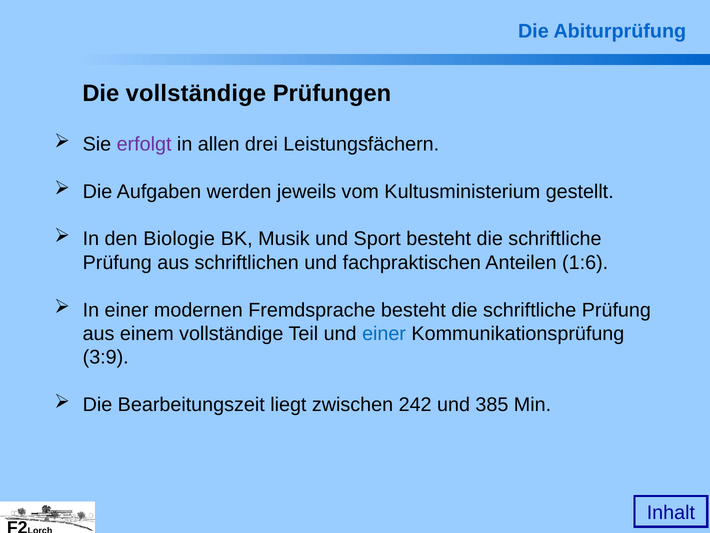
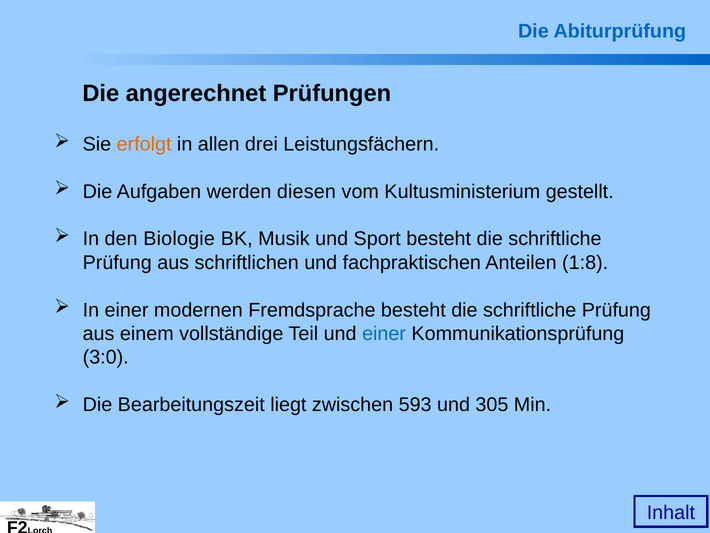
Die vollständige: vollständige -> angerechnet (196, 94)
erfolgt colour: purple -> orange (144, 144)
jeweils: jeweils -> diesen (306, 191)
1:6: 1:6 -> 1:8 (585, 262)
3:9: 3:9 -> 3:0 (106, 357)
242: 242 -> 593 (415, 404)
385: 385 -> 305 (492, 404)
